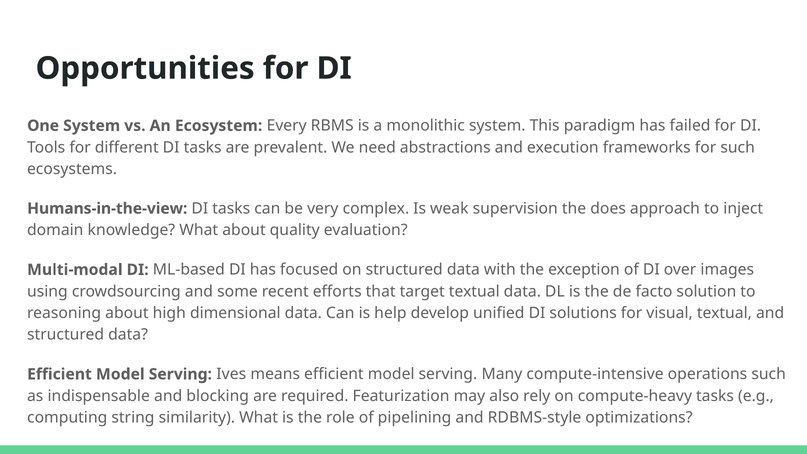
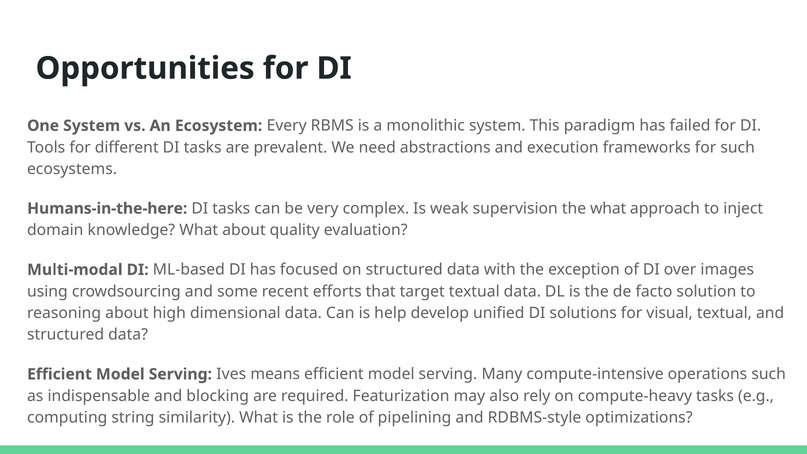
Humans-in-the-view: Humans-in-the-view -> Humans-in-the-here (107, 209)
the does: does -> what (608, 209)
